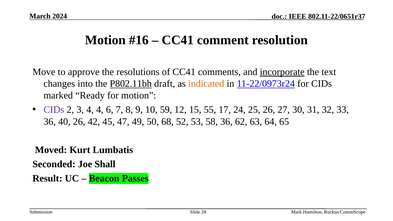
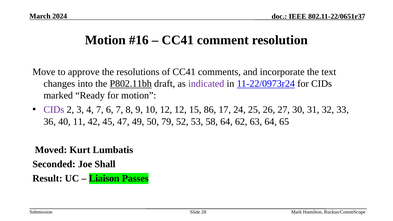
incorporate underline: present -> none (282, 72)
indicated colour: orange -> purple (206, 84)
4 4: 4 -> 7 (100, 110)
10 59: 59 -> 12 (166, 110)
55: 55 -> 86 (210, 110)
40 26: 26 -> 11 (79, 122)
68: 68 -> 79 (168, 122)
58 36: 36 -> 64 (226, 122)
Beacon: Beacon -> Liaison (104, 179)
